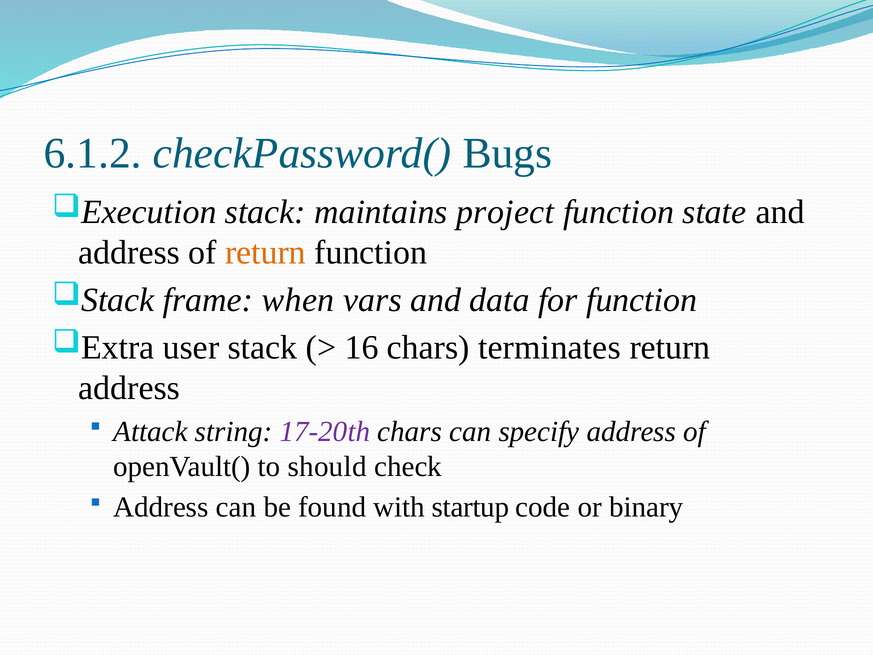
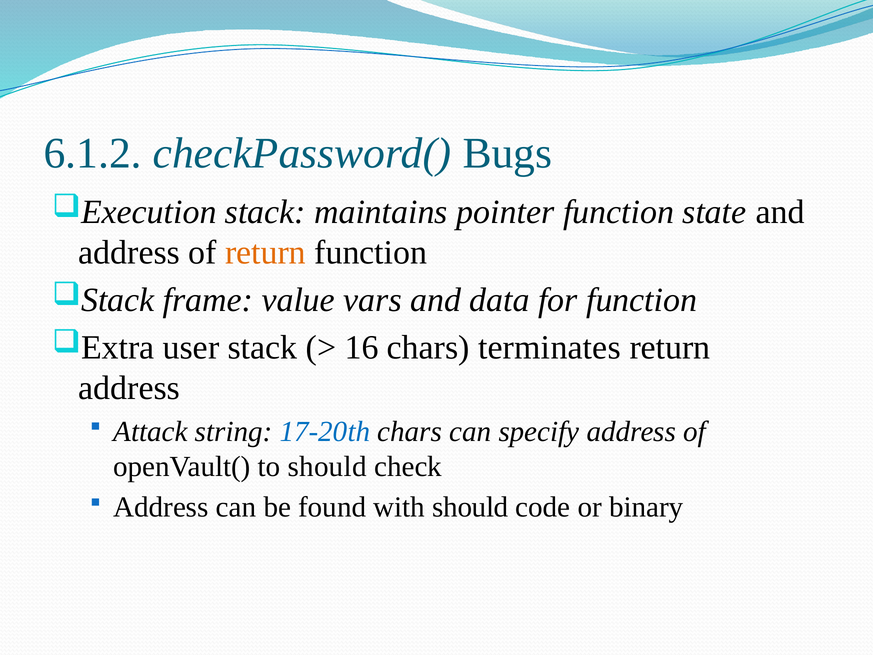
project: project -> pointer (505, 212)
when: when -> value (298, 300)
17-20th colour: purple -> blue (325, 431)
with startup: startup -> should (470, 507)
